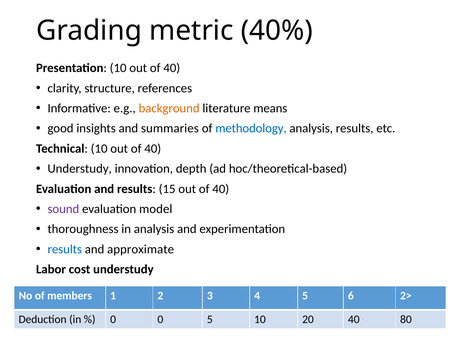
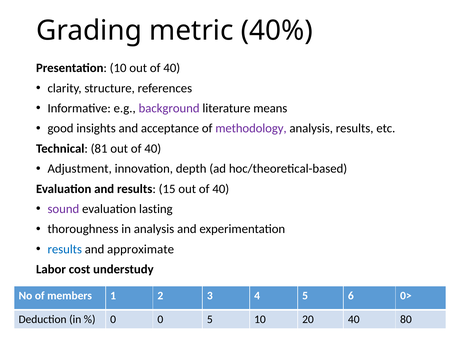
background colour: orange -> purple (169, 108)
summaries: summaries -> acceptance (170, 128)
methodology colour: blue -> purple (251, 128)
Technical 10: 10 -> 81 (99, 148)
Understudy: Understudy -> Adjustment (80, 168)
model: model -> lasting (156, 209)
2>: 2> -> 0> (406, 295)
